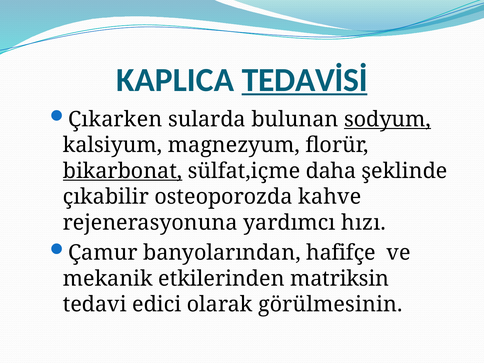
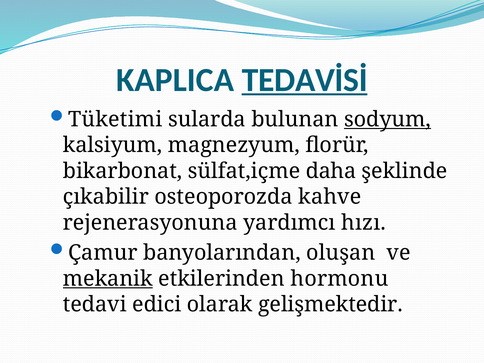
Çıkarken: Çıkarken -> Tüketimi (115, 119)
bikarbonat underline: present -> none (123, 171)
hafifçe: hafifçe -> oluşan (341, 253)
mekanik underline: none -> present (108, 279)
matriksin: matriksin -> hormonu (339, 279)
görülmesinin: görülmesinin -> gelişmektedir (330, 304)
